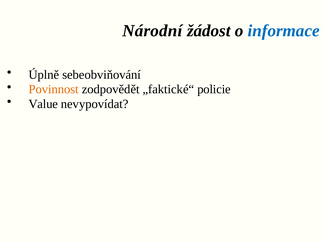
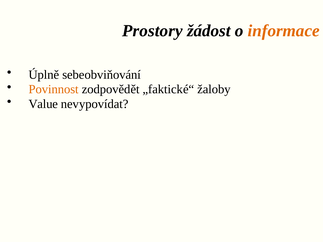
Národní: Národní -> Prostory (152, 31)
informace colour: blue -> orange (284, 31)
policie: policie -> žaloby (214, 89)
